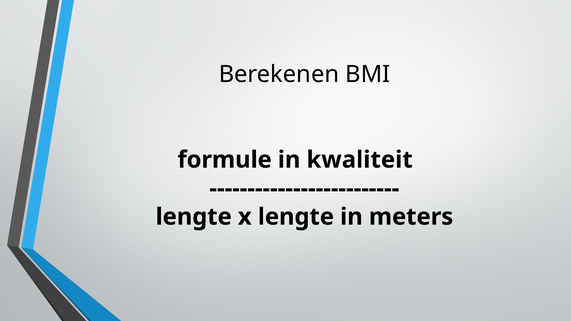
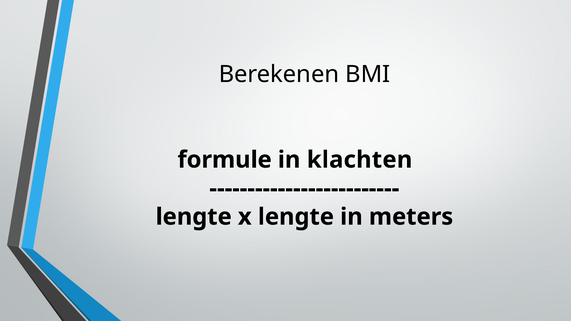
kwaliteit: kwaliteit -> klachten (360, 160)
